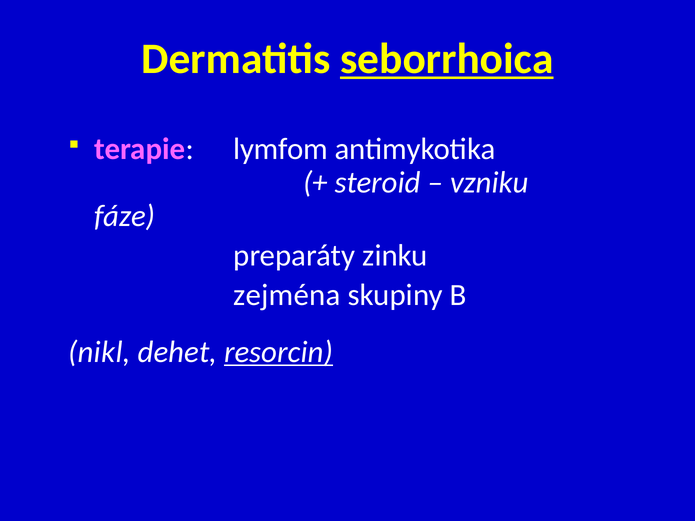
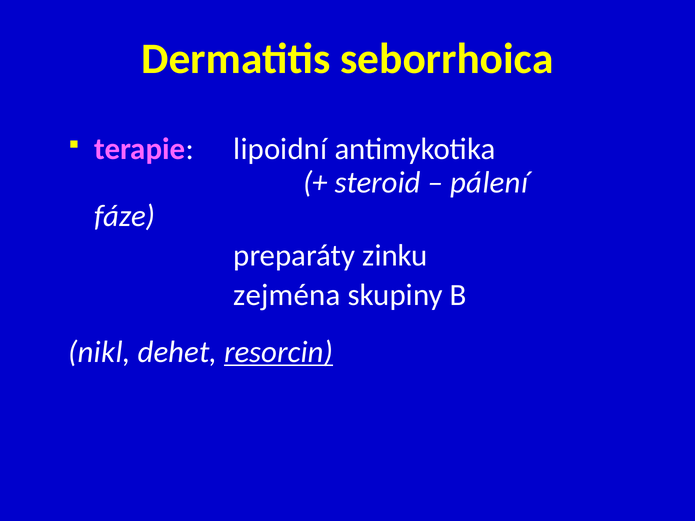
seborrhoica underline: present -> none (447, 59)
lymfom: lymfom -> lipoidní (280, 149)
vzniku: vzniku -> pálení (489, 183)
